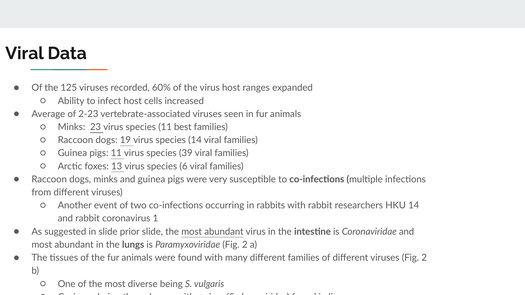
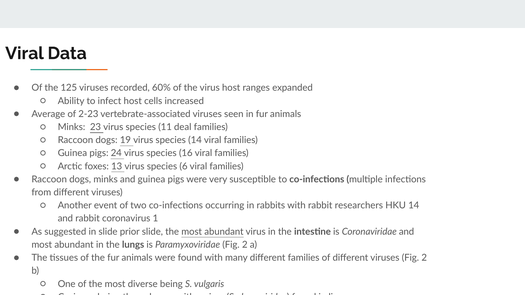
best: best -> deal (183, 127)
pigs 11: 11 -> 24 (116, 153)
39: 39 -> 16 (186, 153)
